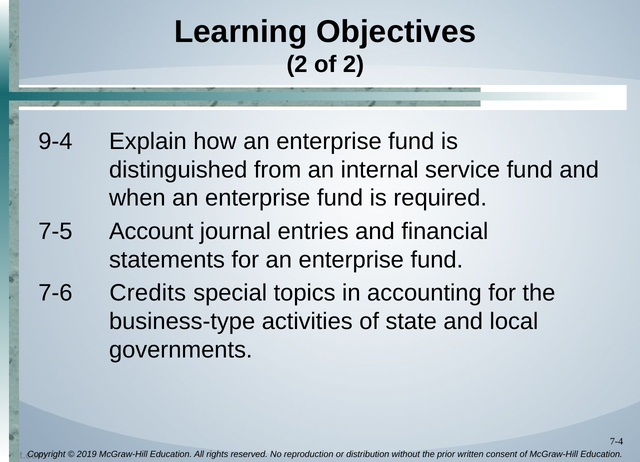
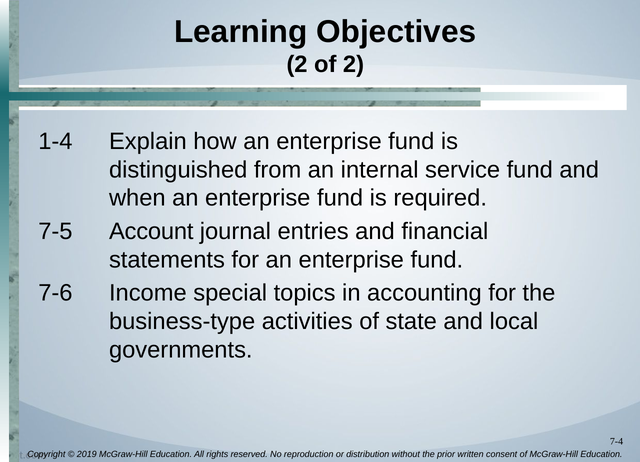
9-4: 9-4 -> 1-4 (55, 141)
Credits: Credits -> Income (148, 293)
